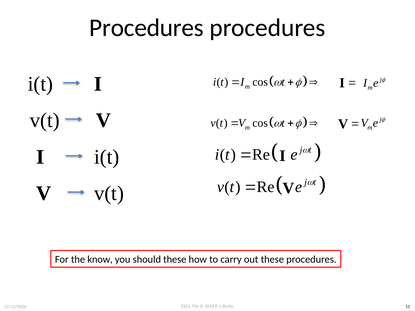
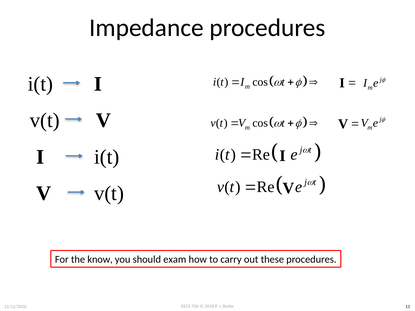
Procedures: Procedures -> Impedance (146, 28)
should these: these -> exam (175, 260)
